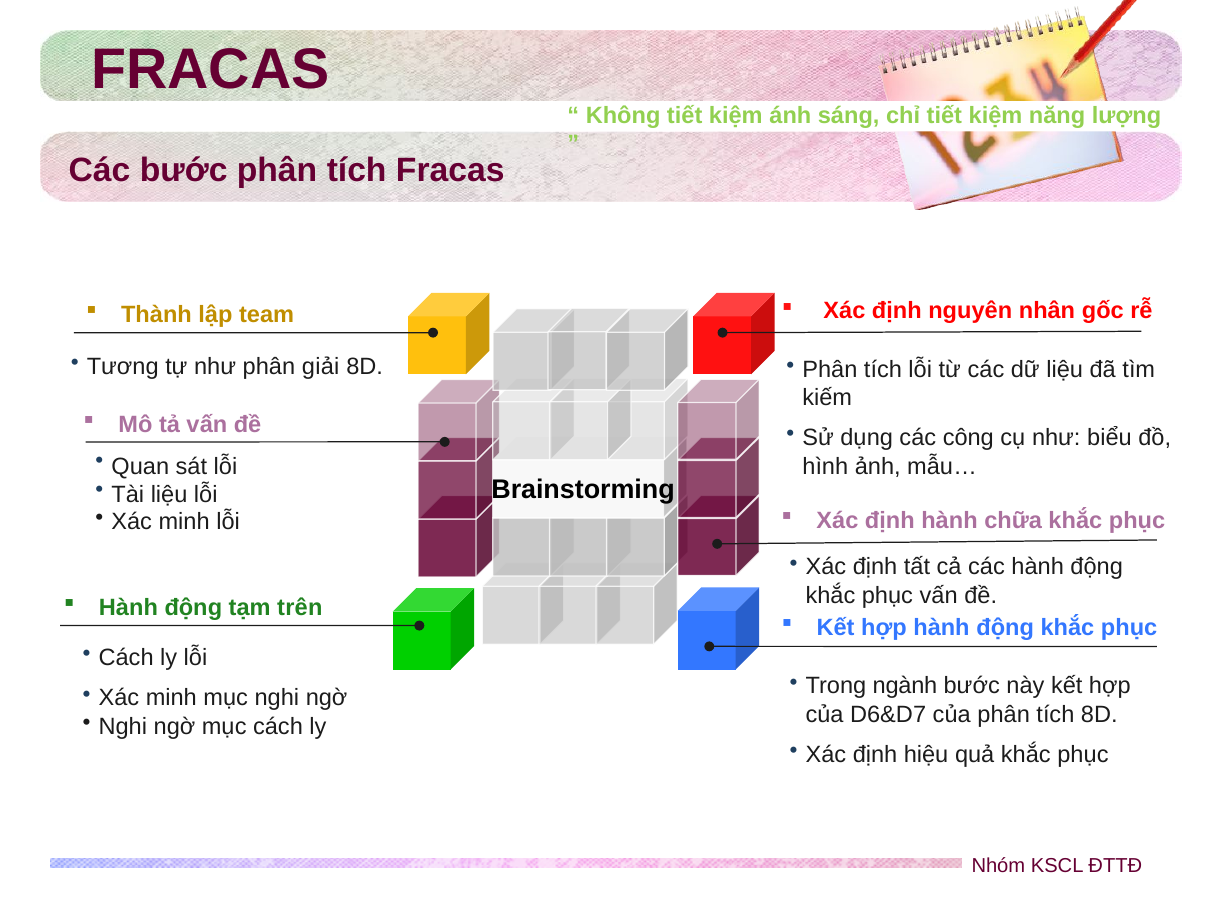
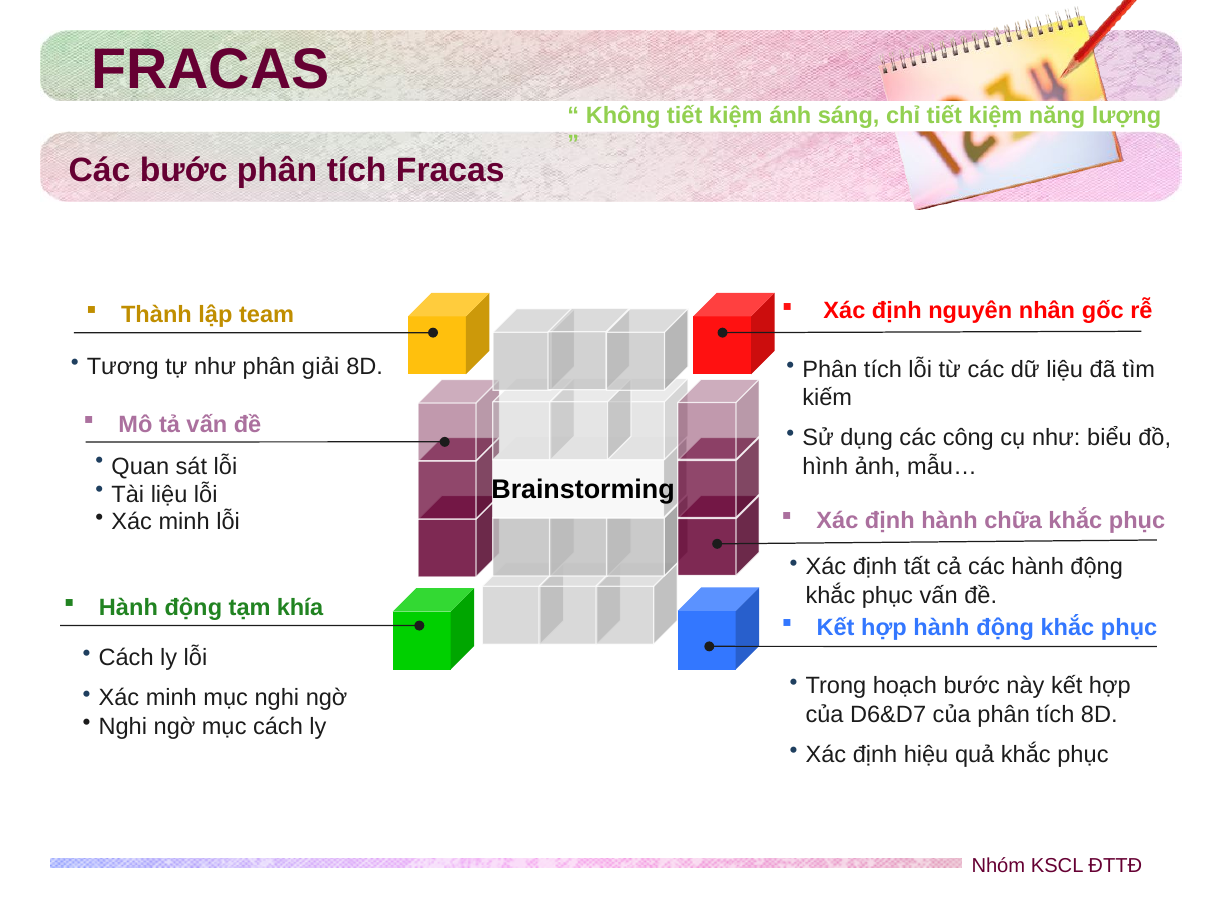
trên: trên -> khía (300, 608)
ngành: ngành -> hoạch (905, 686)
